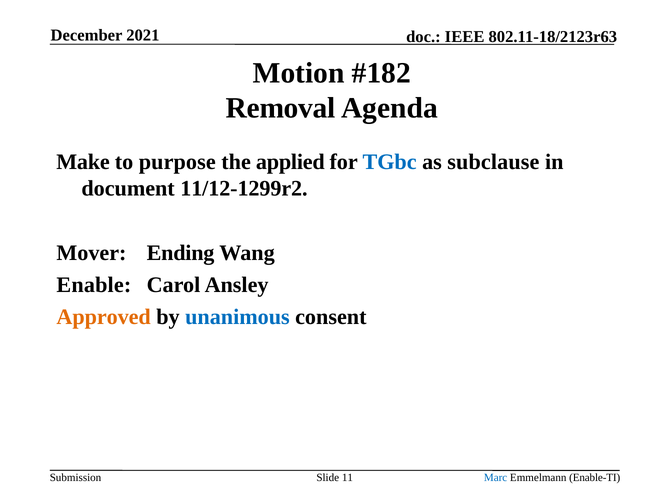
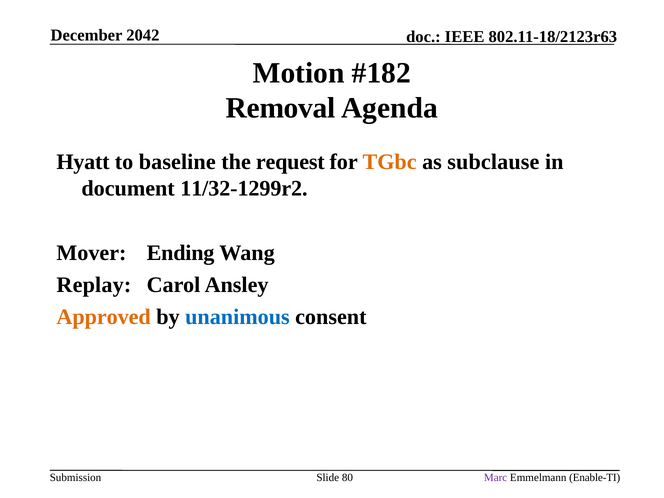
2021: 2021 -> 2042 (143, 35)
Make: Make -> Hyatt (83, 162)
purpose: purpose -> baseline (177, 162)
applied: applied -> request (290, 162)
TGbc colour: blue -> orange (390, 162)
11/12-1299r2: 11/12-1299r2 -> 11/32-1299r2 (244, 189)
Enable: Enable -> Replay (94, 285)
11: 11 -> 80 (347, 478)
Marc colour: blue -> purple (496, 478)
